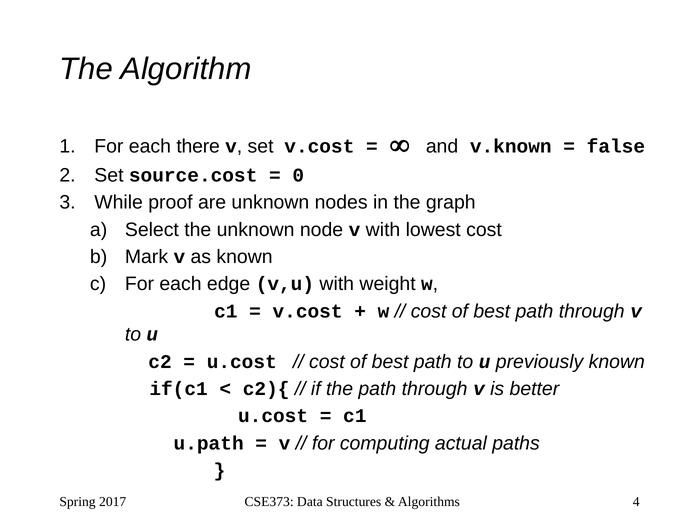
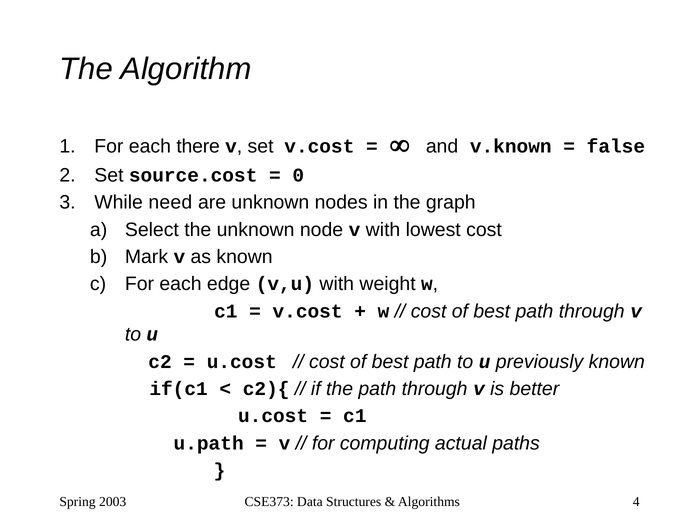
proof: proof -> need (170, 203)
2017: 2017 -> 2003 (113, 502)
